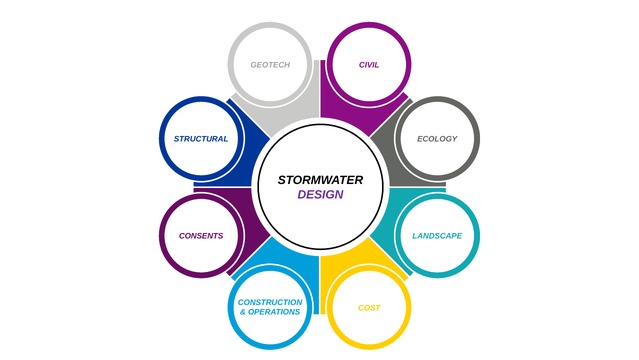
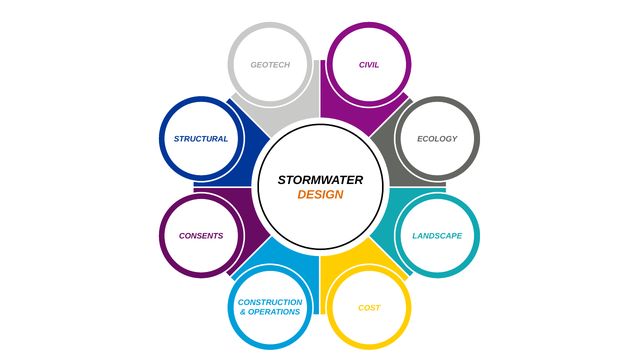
DESIGN colour: purple -> orange (320, 195)
